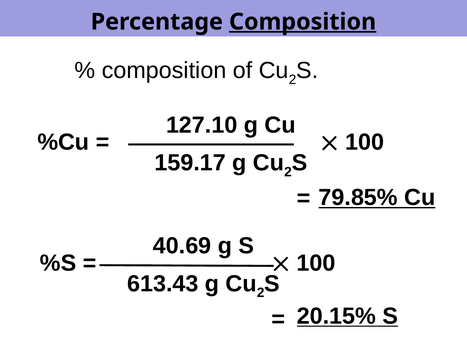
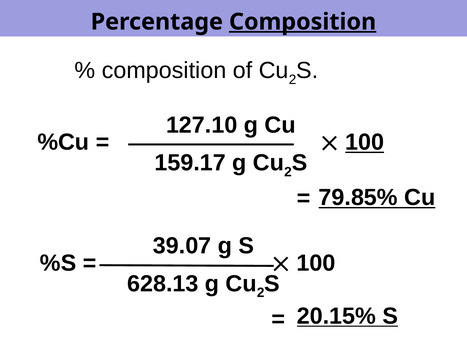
100 underline: none -> present (365, 142)
40.69: 40.69 -> 39.07 (182, 246)
613.43: 613.43 -> 628.13 (163, 284)
